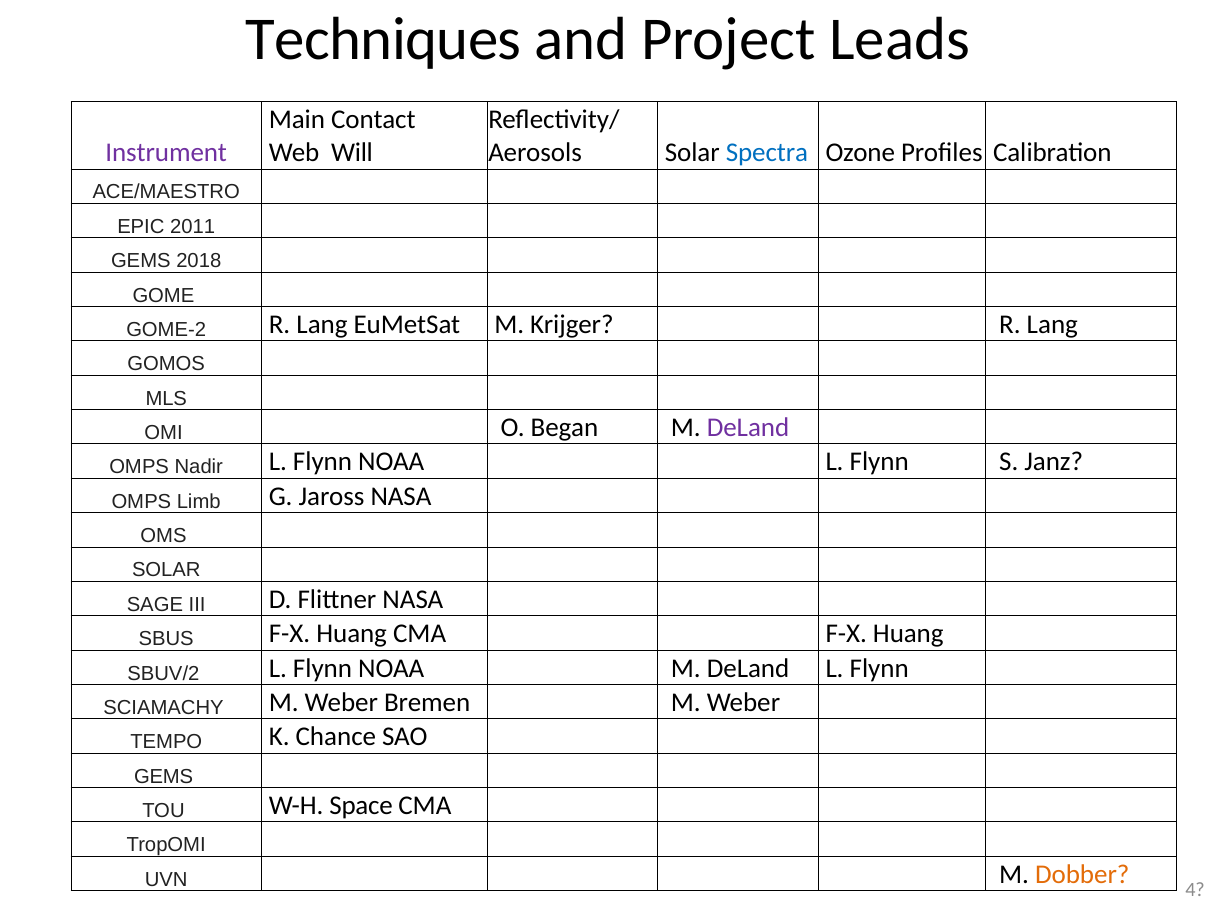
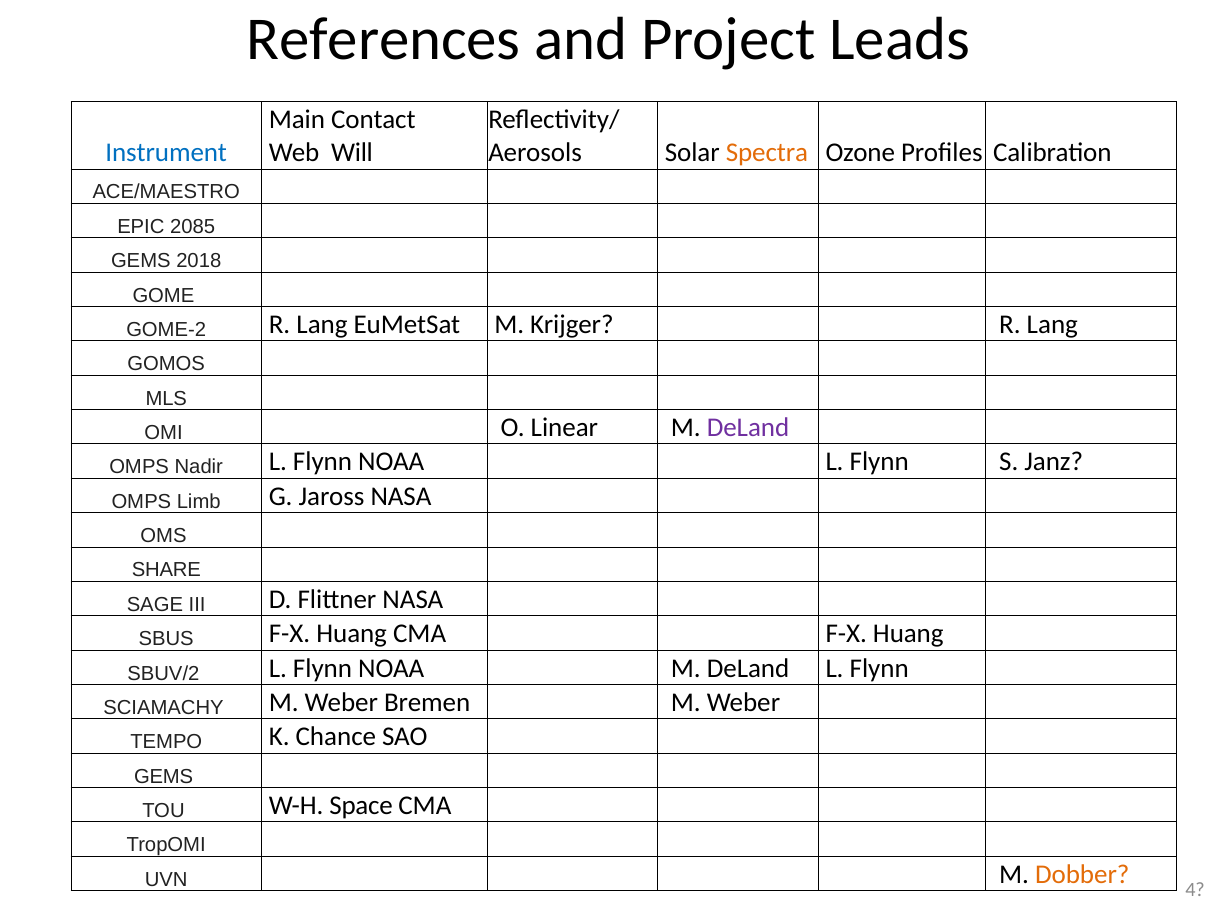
Techniques: Techniques -> References (383, 40)
Instrument colour: purple -> blue (166, 153)
Spectra colour: blue -> orange (767, 153)
2011: 2011 -> 2085 (193, 227)
Began: Began -> Linear (564, 427)
SOLAR: SOLAR -> SHARE (166, 570)
